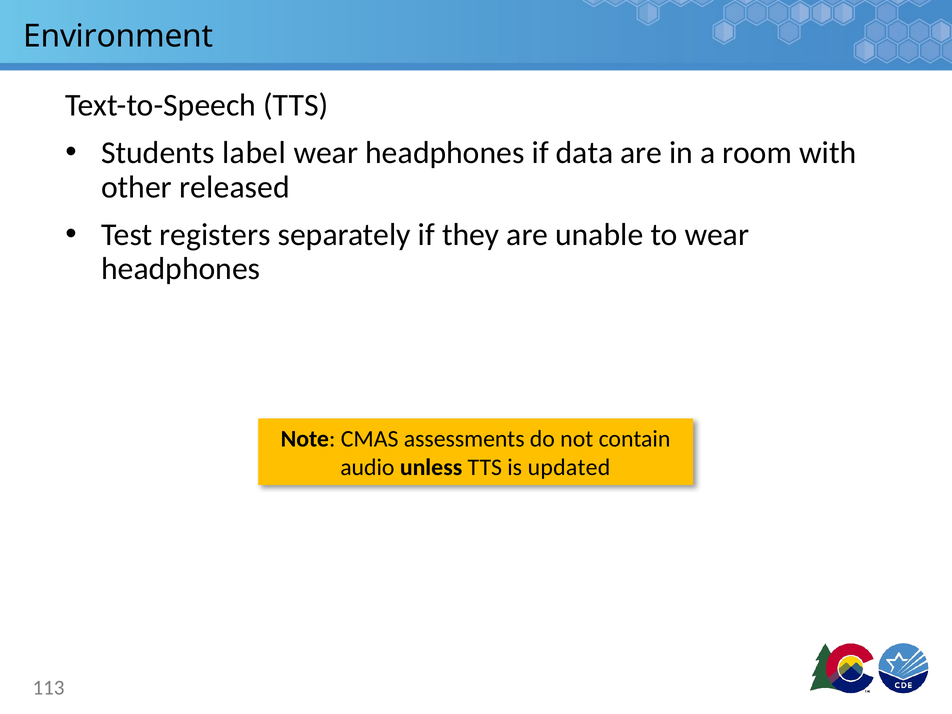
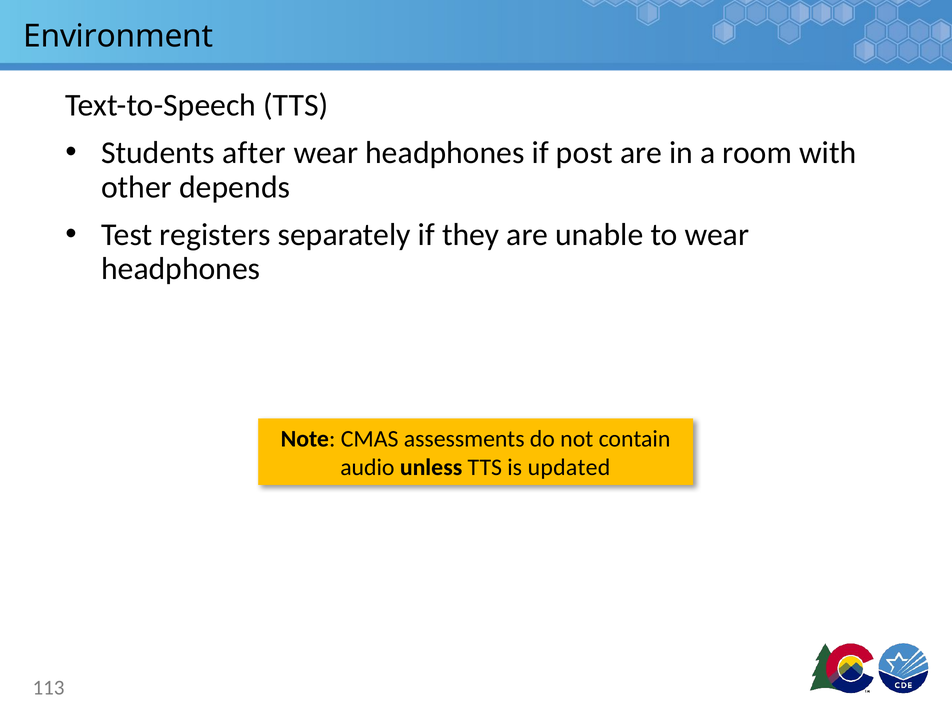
label: label -> after (254, 153)
data: data -> post (584, 153)
released: released -> depends (235, 187)
